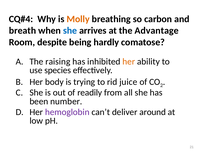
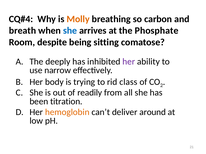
Advantage: Advantage -> Phosphate (157, 31)
hardly: hardly -> sitting (106, 42)
raising: raising -> deeply (58, 62)
her colour: orange -> purple (129, 62)
species: species -> narrow (58, 70)
juice: juice -> class (128, 82)
number: number -> titration (66, 102)
hemoglobin colour: purple -> orange (67, 112)
